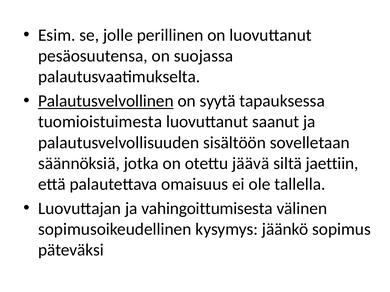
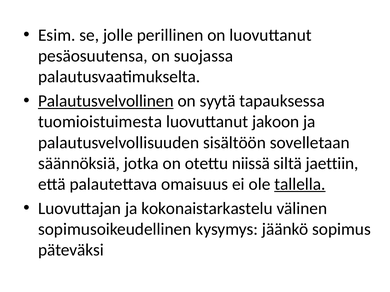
saanut: saanut -> jakoon (276, 122)
jäävä: jäävä -> niissä (251, 164)
tallella underline: none -> present (300, 184)
vahingoittumisesta: vahingoittumisesta -> kokonaistarkastelu (207, 209)
